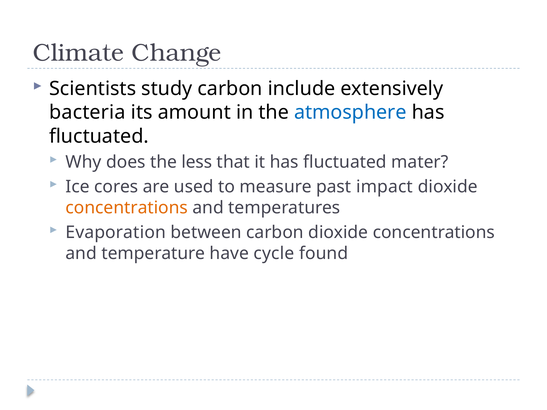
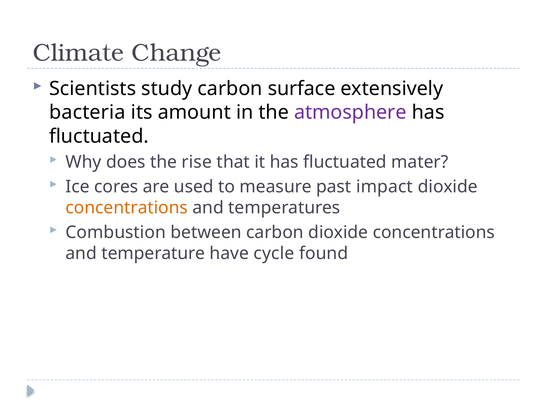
include: include -> surface (302, 89)
atmosphere colour: blue -> purple (350, 113)
less: less -> rise (197, 162)
Evaporation: Evaporation -> Combustion (116, 233)
